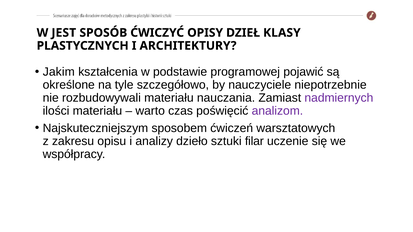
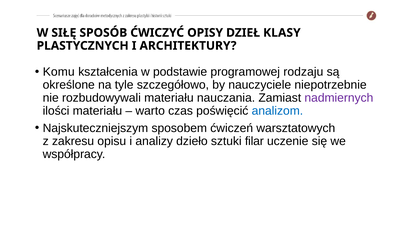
JEST: JEST -> SIŁĘ (64, 33)
Jakim: Jakim -> Komu (59, 72)
pojawić: pojawić -> rodzaju (303, 72)
analizom colour: purple -> blue (277, 111)
